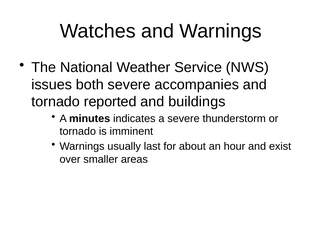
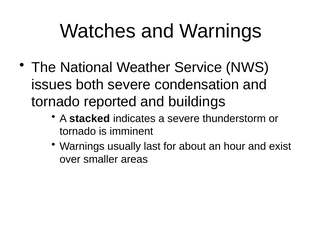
accompanies: accompanies -> condensation (197, 85)
minutes: minutes -> stacked (90, 119)
